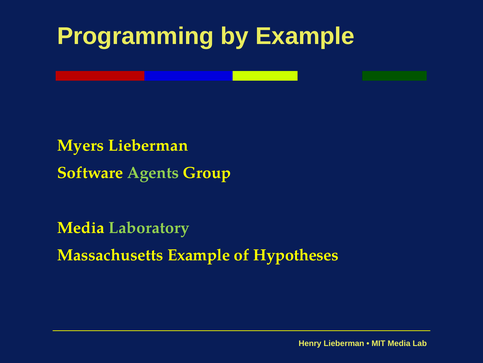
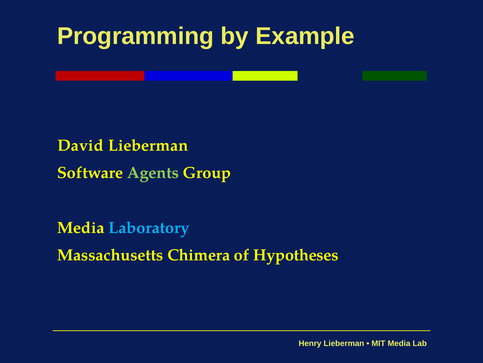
Myers: Myers -> David (81, 145)
Laboratory colour: light green -> light blue (149, 227)
Massachusetts Example: Example -> Chimera (199, 255)
